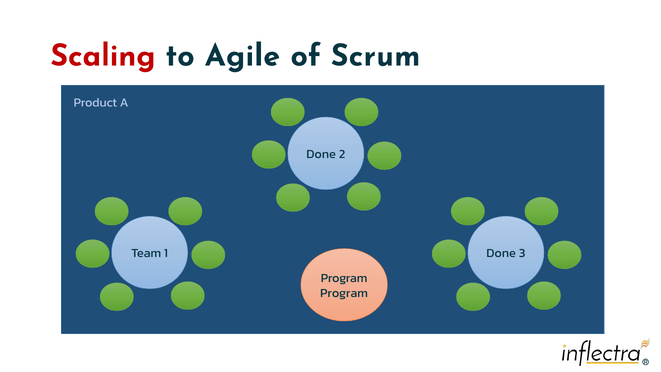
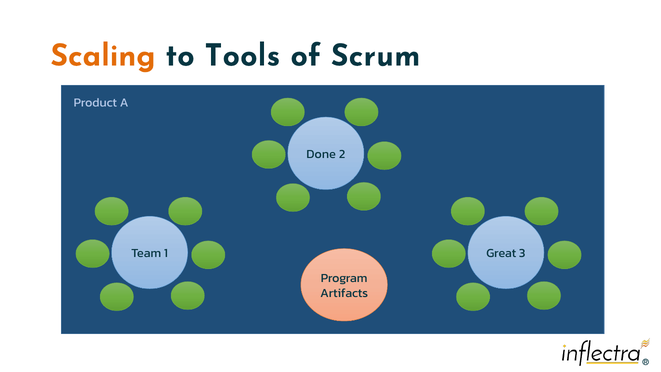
Scaling colour: red -> orange (103, 56)
Agile: Agile -> Tools (242, 56)
1 Done: Done -> Great (501, 253)
Program: Program -> Artifacts (344, 293)
